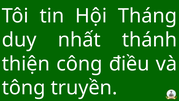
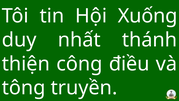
Tháng: Tháng -> Xuống (148, 16)
